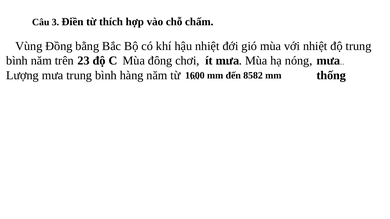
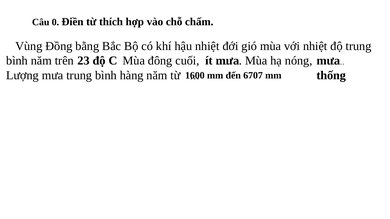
3: 3 -> 0 (55, 22)
chơi: chơi -> cuối (187, 61)
8582: 8582 -> 6707 (253, 76)
